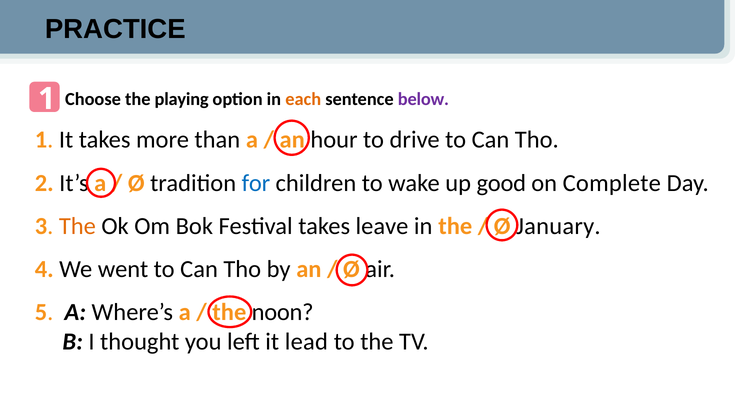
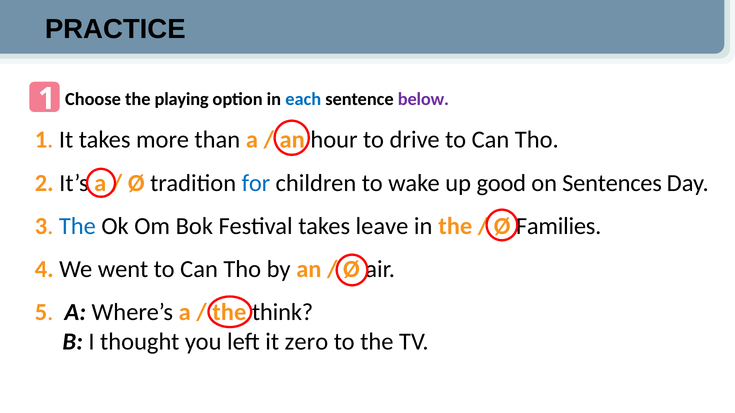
each colour: orange -> blue (303, 99)
Complete: Complete -> Sentences (612, 183)
The colour: orange -> blue (77, 226)
January: January -> Families (559, 226)
noon: noon -> think (283, 313)
lead: lead -> zero (306, 342)
